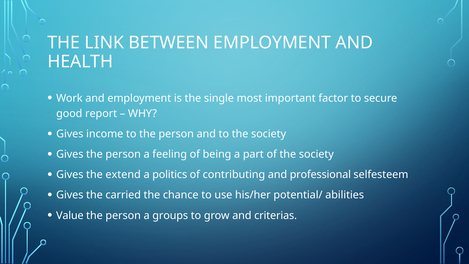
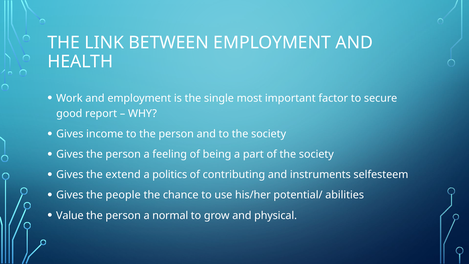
professional: professional -> instruments (320, 175)
carried: carried -> people (123, 195)
groups: groups -> normal (170, 215)
criterias: criterias -> physical (276, 215)
